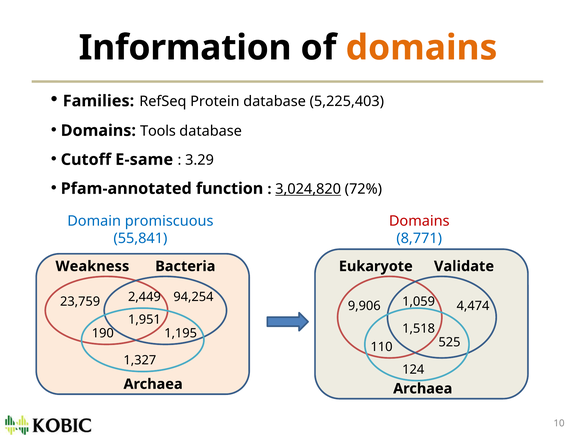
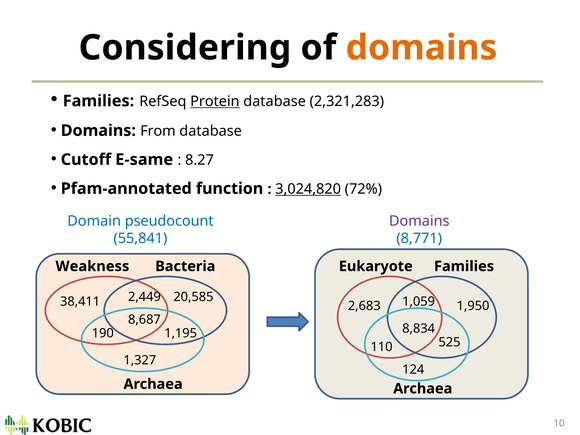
Information: Information -> Considering (185, 48)
Protein underline: none -> present (215, 101)
5,225,403: 5,225,403 -> 2,321,283 (347, 101)
Tools: Tools -> From (158, 131)
3.29: 3.29 -> 8.27 (200, 160)
promiscuous: promiscuous -> pseudocount (169, 221)
Domains colour: red -> purple (419, 221)
Eukaryote Validate: Validate -> Families (464, 266)
94,254: 94,254 -> 20,585 (193, 297)
23,759: 23,759 -> 38,411 (80, 301)
9,906: 9,906 -> 2,683 (364, 306)
4,474: 4,474 -> 1,950 (473, 306)
1,951: 1,951 -> 8,687 (144, 320)
1,518: 1,518 -> 8,834 (419, 329)
